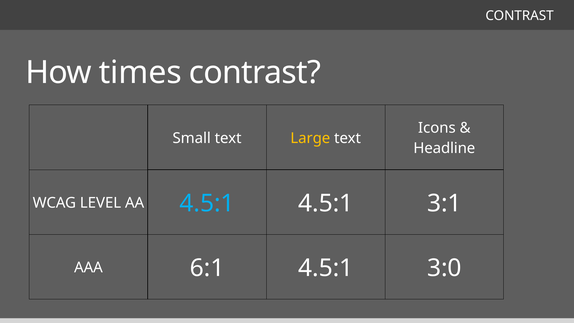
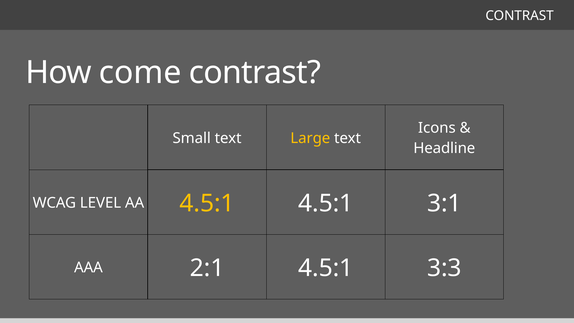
times: times -> come (140, 73)
4.5:1 colour: light blue -> yellow (207, 203)
6:1: 6:1 -> 2:1 (207, 268)
3:0: 3:0 -> 3:3 (444, 268)
